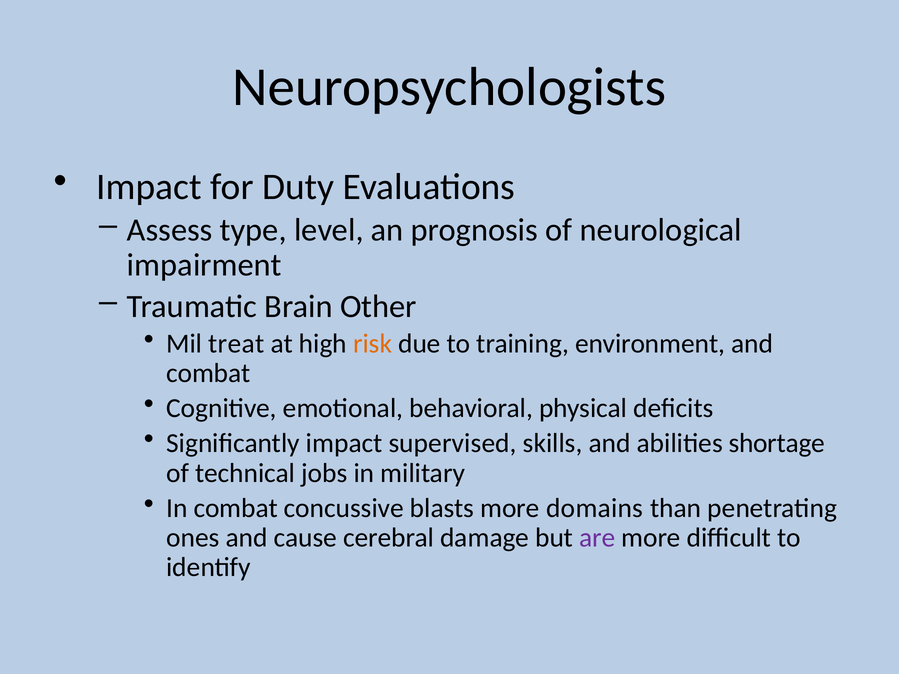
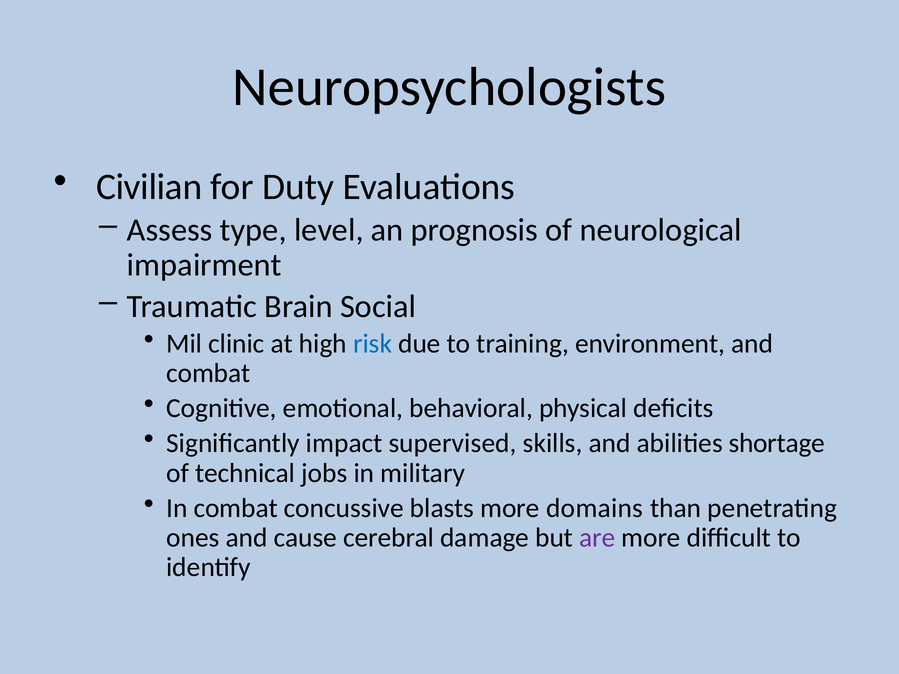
Impact: Impact -> Civilian (149, 187)
Other: Other -> Social (378, 307)
treat: treat -> clinic (236, 344)
risk colour: orange -> blue (373, 344)
